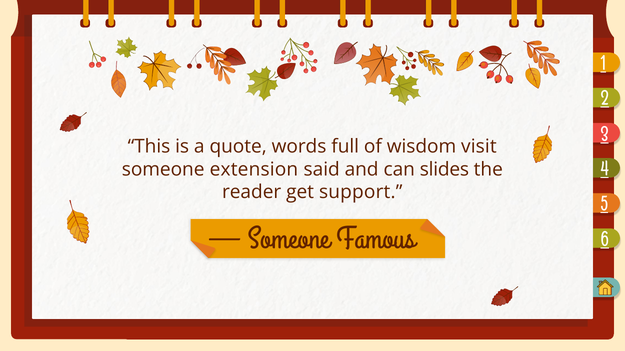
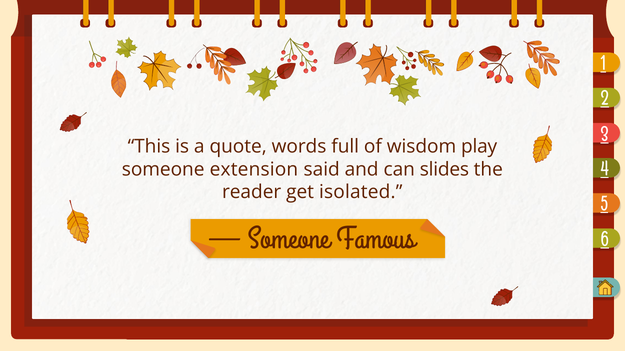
visit: visit -> play (479, 147)
support: support -> isolated (361, 192)
